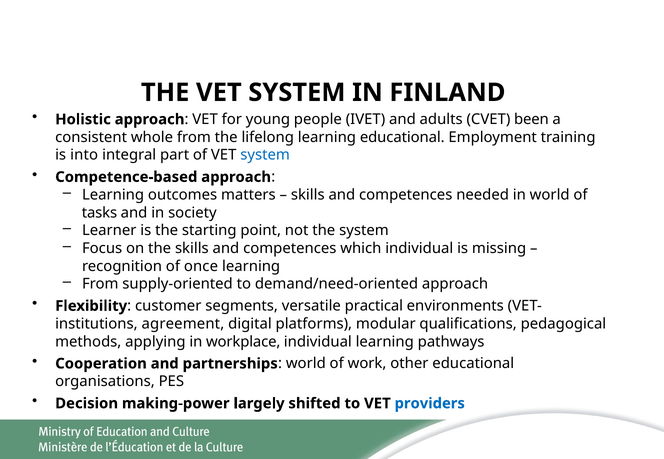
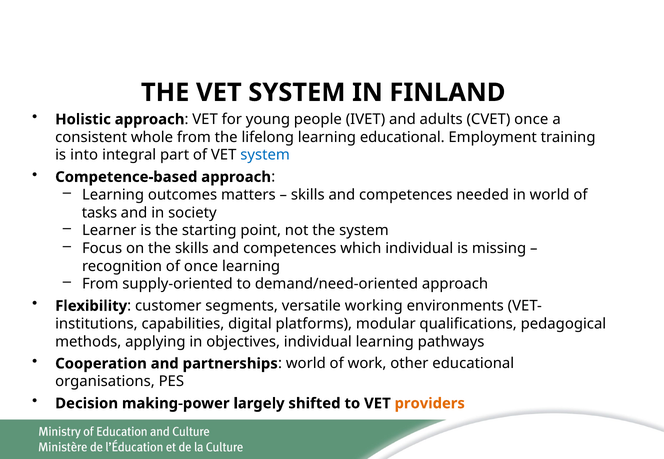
CVET been: been -> once (531, 120)
practical: practical -> working (374, 306)
agreement: agreement -> capabilities (183, 324)
workplace: workplace -> objectives (243, 342)
providers colour: blue -> orange (430, 404)
